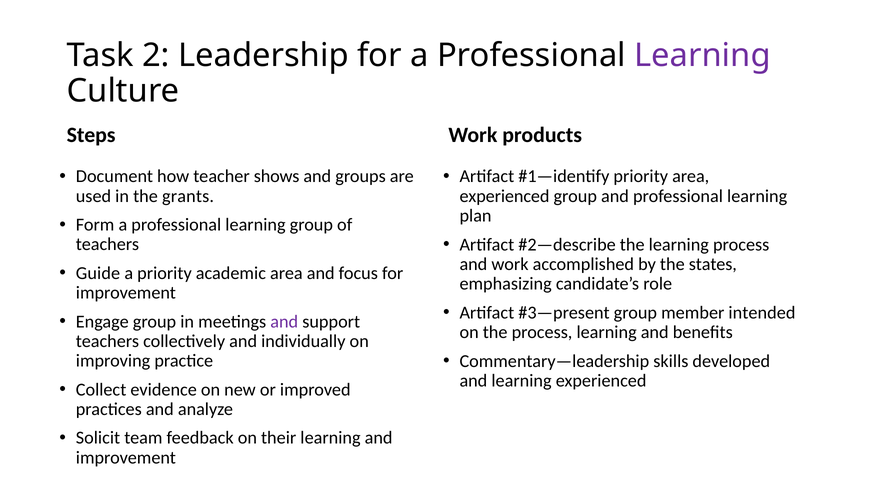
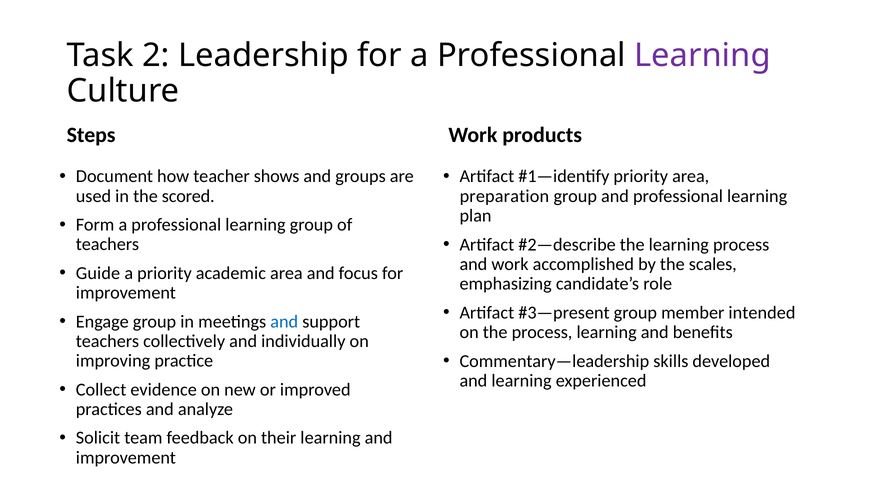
grants: grants -> scored (188, 196)
experienced: experienced -> preparation (504, 196)
states: states -> scales (713, 264)
and colour: purple -> blue (284, 322)
